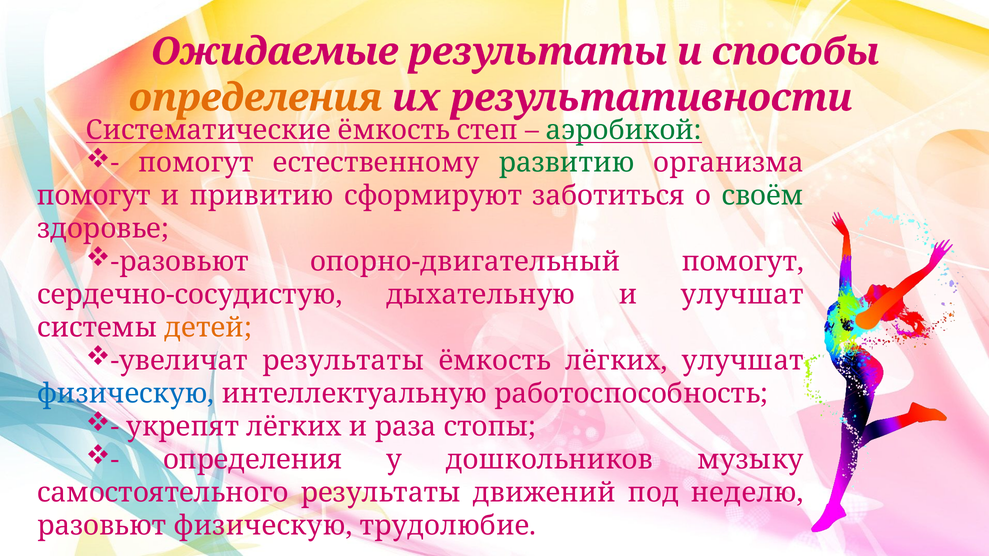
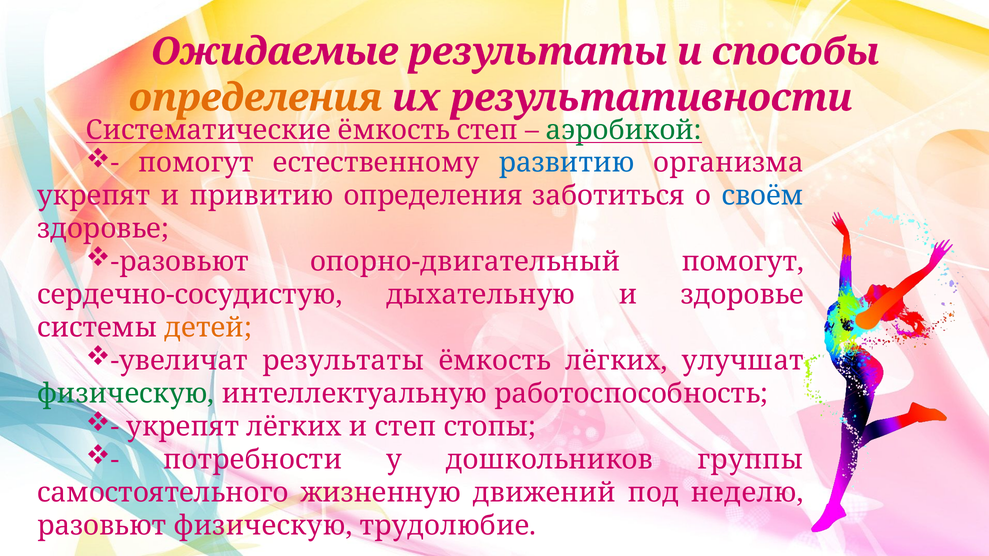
развитию colour: green -> blue (566, 163)
помогут: помогут -> укрепят (94, 196)
привитию сформируют: сформируют -> определения (433, 196)
своём colour: green -> blue (763, 196)
и улучшат: улучшат -> здоровье (742, 295)
физическую colour: blue -> green (126, 394)
и раза: раза -> степ (405, 427)
определения: определения -> потребности (253, 460)
музыку: музыку -> группы (750, 460)
самостоятельного результаты: результаты -> жизненную (381, 493)
